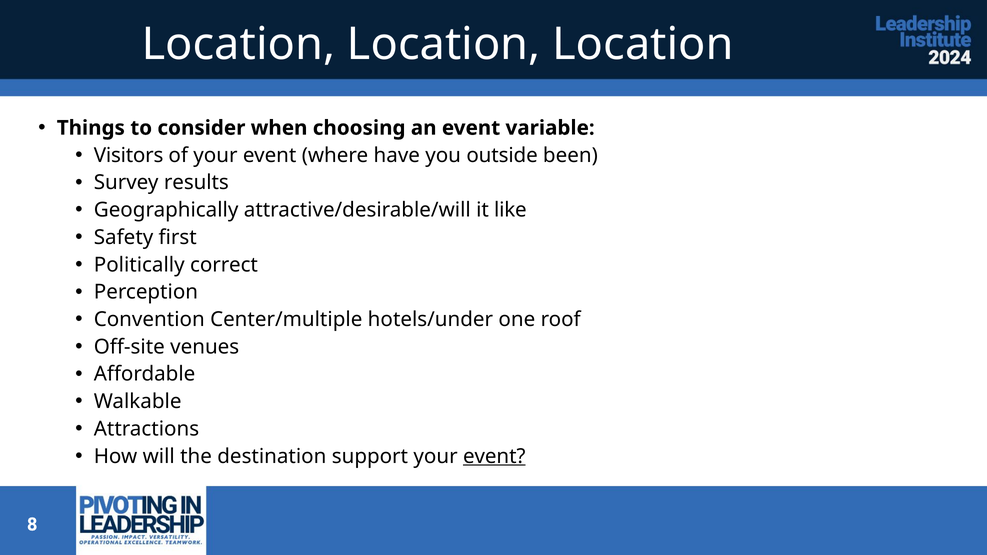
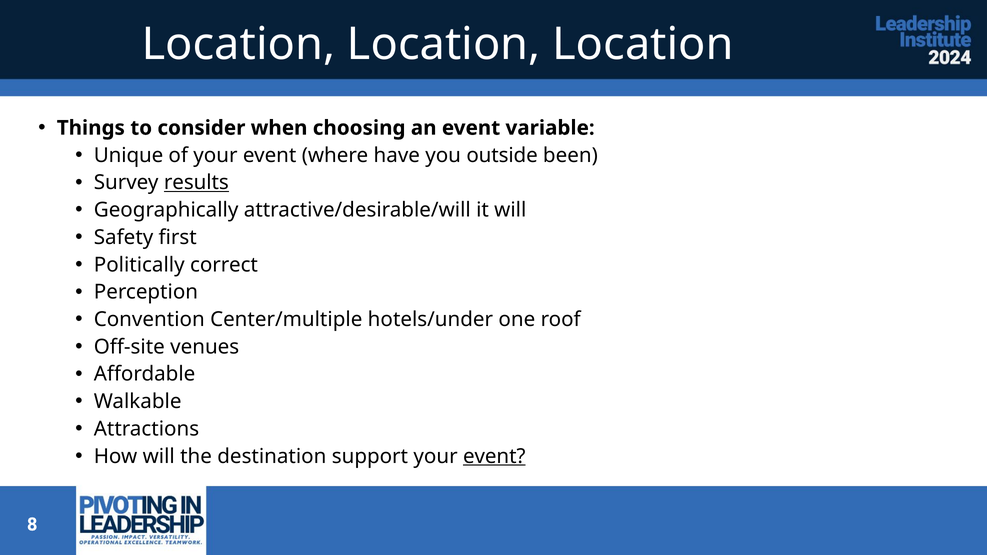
Visitors: Visitors -> Unique (129, 155)
results underline: none -> present (196, 183)
it like: like -> will (510, 210)
